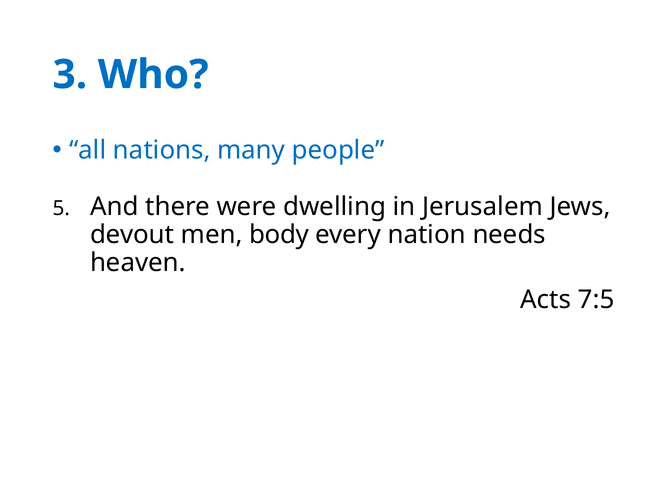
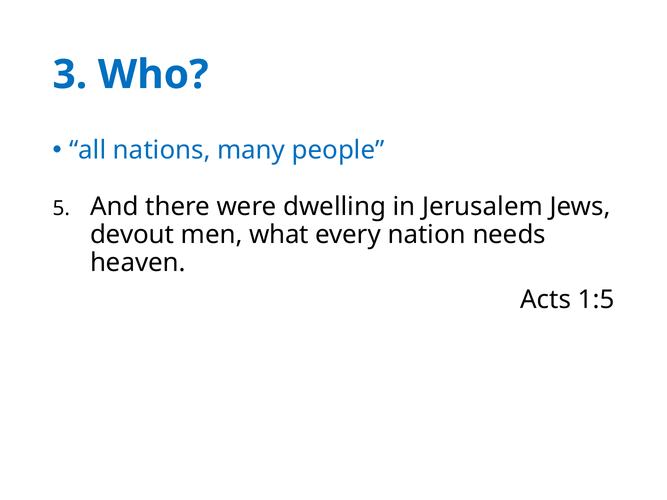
body: body -> what (279, 235)
7:5: 7:5 -> 1:5 (596, 300)
